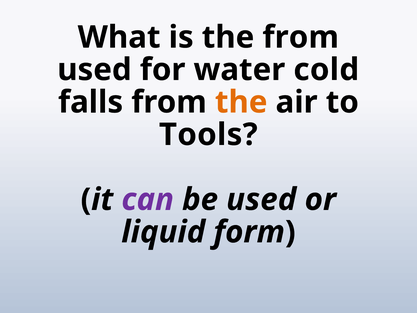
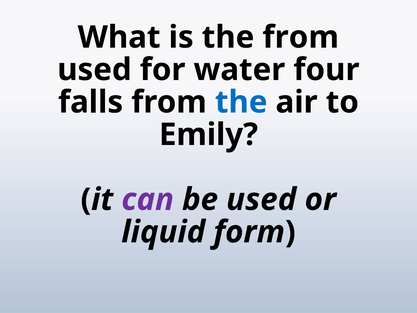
cold: cold -> four (326, 70)
the colour: orange -> blue (241, 102)
Tools: Tools -> Emily (208, 135)
